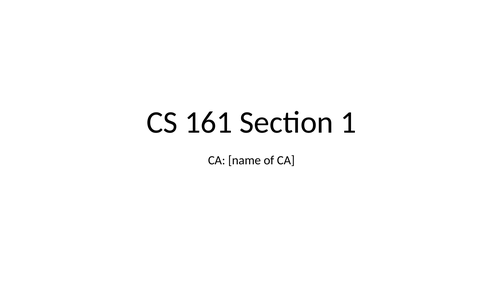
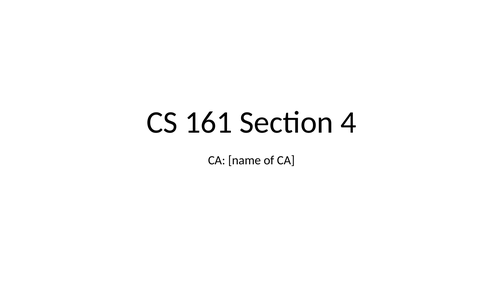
1: 1 -> 4 (348, 123)
